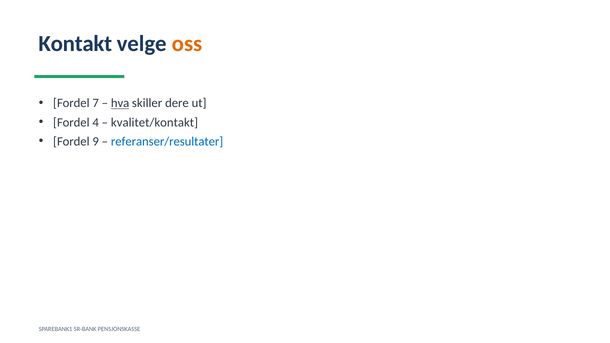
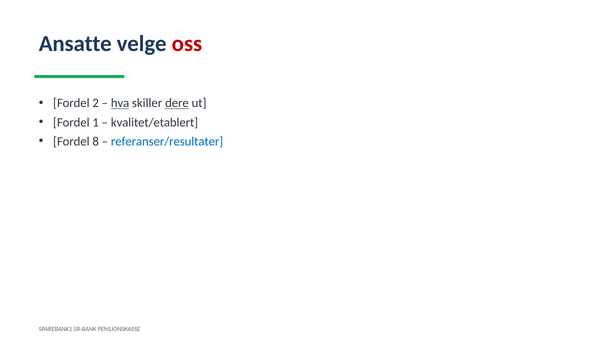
Kontakt: Kontakt -> Ansatte (75, 44)
oss colour: orange -> red (187, 44)
7: 7 -> 2 (96, 103)
dere underline: none -> present (177, 103)
4: 4 -> 1 (96, 122)
kvalitet/kontakt: kvalitet/kontakt -> kvalitet/etablert (155, 122)
9: 9 -> 8 (96, 141)
